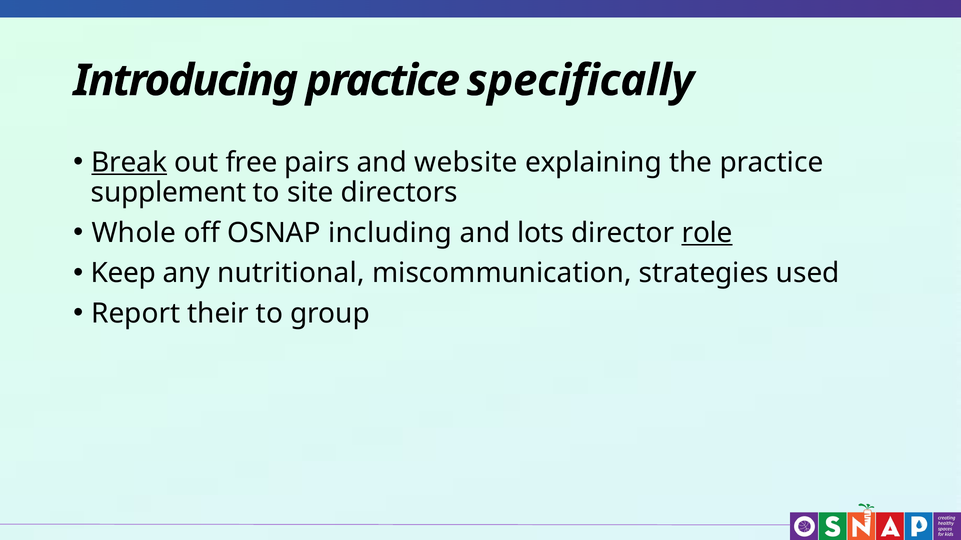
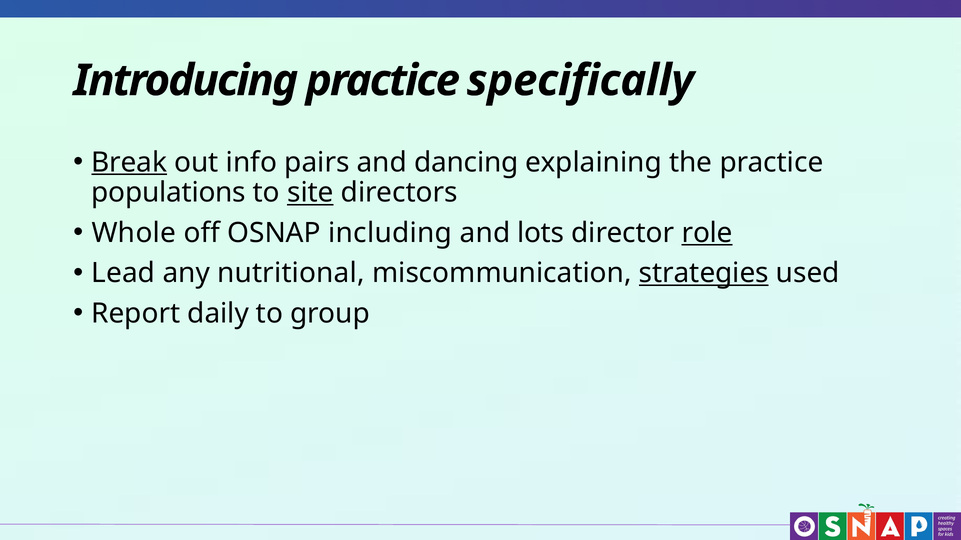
free: free -> info (251, 162)
website: website -> dancing (466, 162)
supplement: supplement -> populations (169, 193)
site underline: none -> present (310, 193)
Keep: Keep -> Lead (123, 273)
strategies underline: none -> present (704, 273)
their: their -> daily (218, 314)
